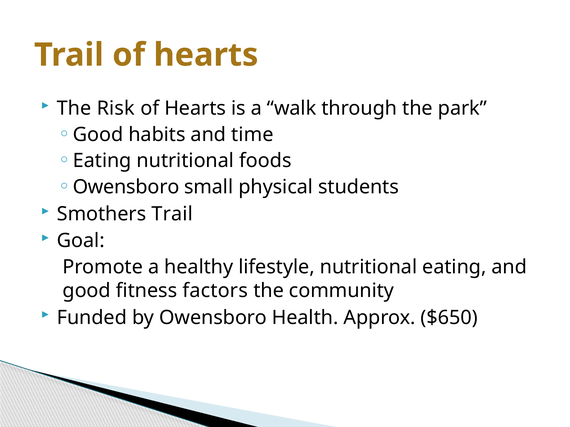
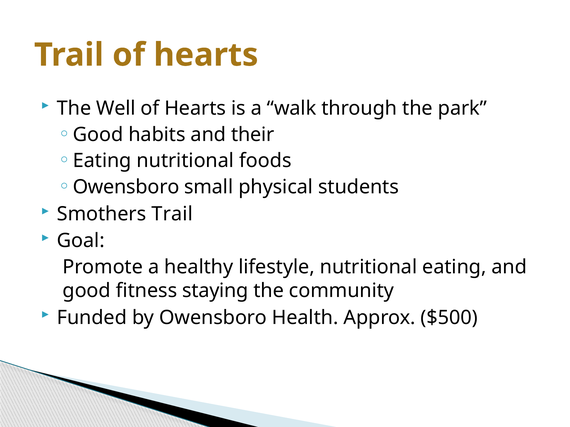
Risk: Risk -> Well (116, 108)
time: time -> their (253, 135)
factors: factors -> staying (215, 291)
$650: $650 -> $500 (449, 318)
